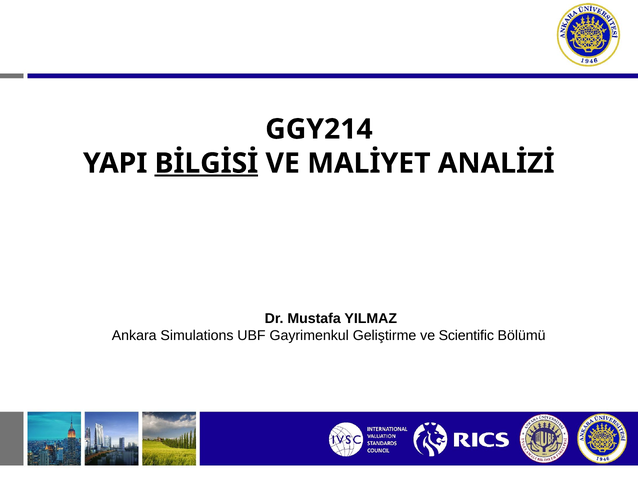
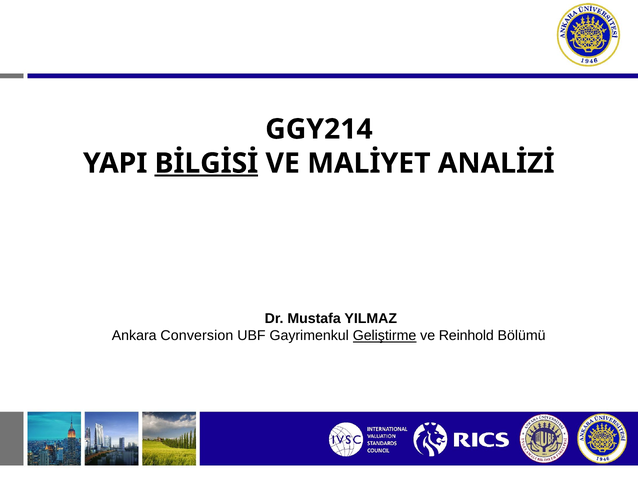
Simulations: Simulations -> Conversion (197, 335)
Geliştirme underline: none -> present (385, 335)
Scientific: Scientific -> Reinhold (466, 335)
